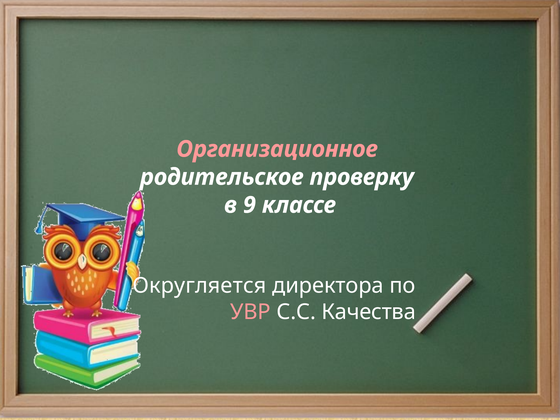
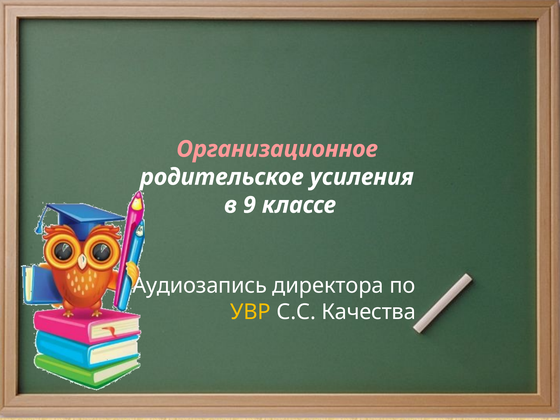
проверку: проверку -> усиления (362, 177)
Округляется: Округляется -> Аудиозапись (200, 286)
УВР colour: pink -> yellow (251, 312)
